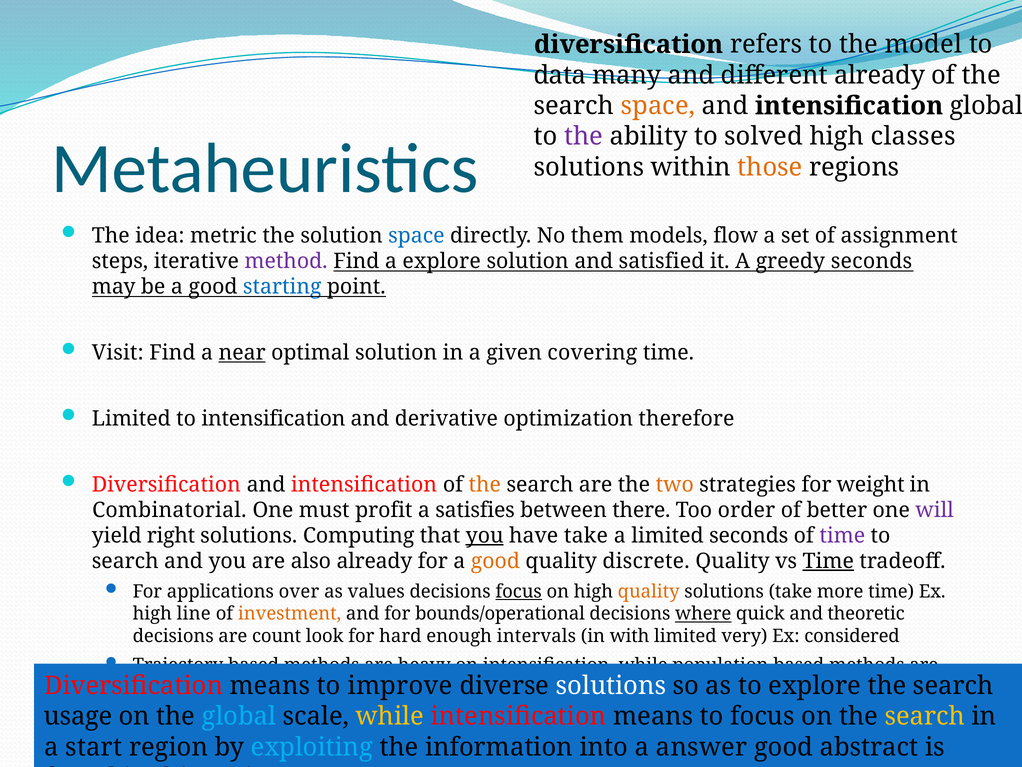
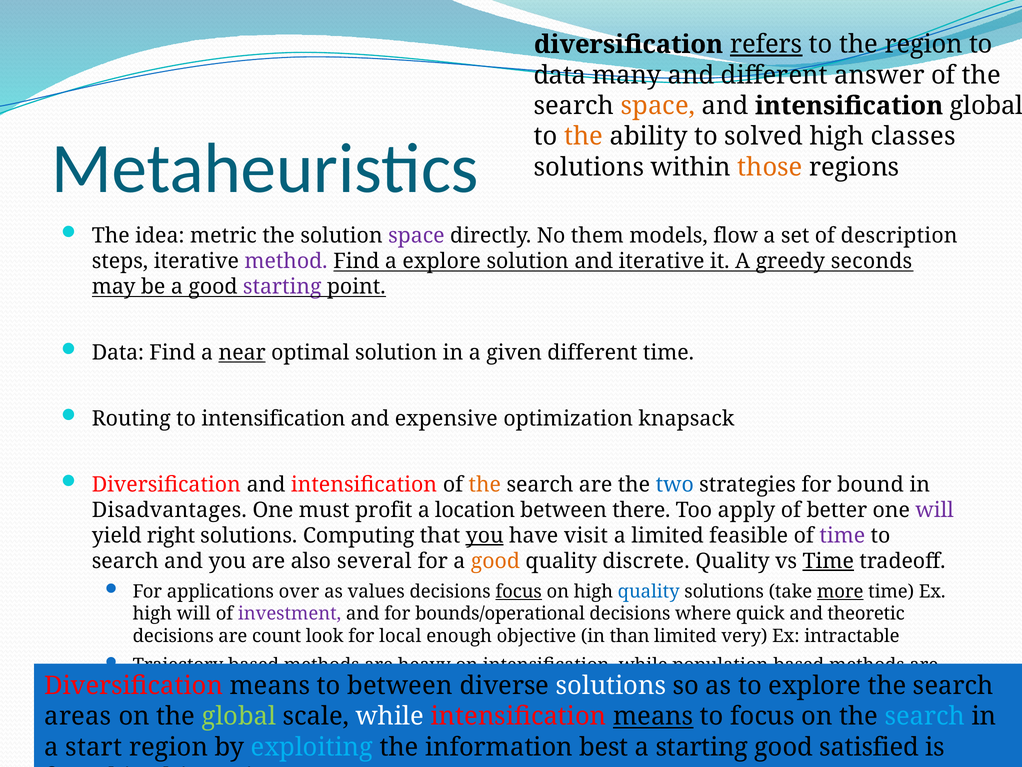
refers underline: none -> present (766, 44)
the model: model -> region (924, 44)
different already: already -> answer (879, 75)
the colour: purple -> orange (584, 136)
space colour: blue -> purple (416, 236)
assignment: assignment -> description (899, 236)
and satisfied: satisfied -> iterative (662, 261)
starting colour: blue -> purple (282, 287)
Visit: Visit -> Data (118, 353)
given covering: covering -> different (592, 353)
Limited: Limited -> Routing (131, 418)
derivative: derivative -> expensive (446, 418)
therefore: therefore -> knapsack (686, 418)
two colour: orange -> blue (675, 484)
weight: weight -> bound (870, 484)
Combinatorial: Combinatorial -> Disadvantages (169, 510)
satisfies: satisfies -> location (475, 510)
order: order -> apply (746, 510)
have take: take -> visit (586, 535)
limited seconds: seconds -> feasible (749, 535)
also already: already -> several (374, 561)
quality colour: orange -> blue (649, 591)
more underline: none -> present (840, 591)
high line: line -> will (194, 613)
investment colour: orange -> purple (290, 613)
where underline: present -> none (703, 613)
hard: hard -> local (400, 636)
intervals: intervals -> objective (536, 636)
with: with -> than (630, 636)
considered: considered -> intractable (852, 636)
improve: improve -> between (400, 685)
usage: usage -> areas (78, 716)
global colour: light blue -> light green (239, 716)
while colour: yellow -> white (390, 716)
means underline: none -> present (653, 716)
search colour: yellow -> light blue (925, 716)
into: into -> best (604, 747)
a answer: answer -> starting (702, 747)
abstract: abstract -> satisfied (869, 747)
